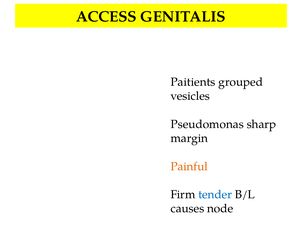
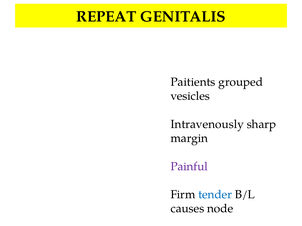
ACCESS: ACCESS -> REPEAT (106, 17)
Pseudomonas: Pseudomonas -> Intravenously (207, 124)
Painful colour: orange -> purple (189, 167)
